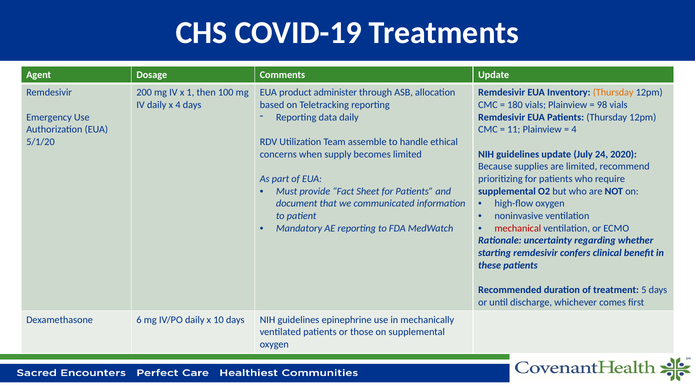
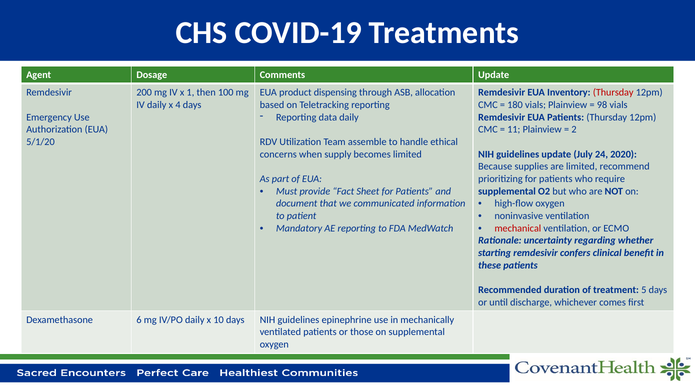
administer: administer -> dispensing (335, 92)
Thursday colour: orange -> red (613, 92)
4: 4 -> 2 (574, 129)
